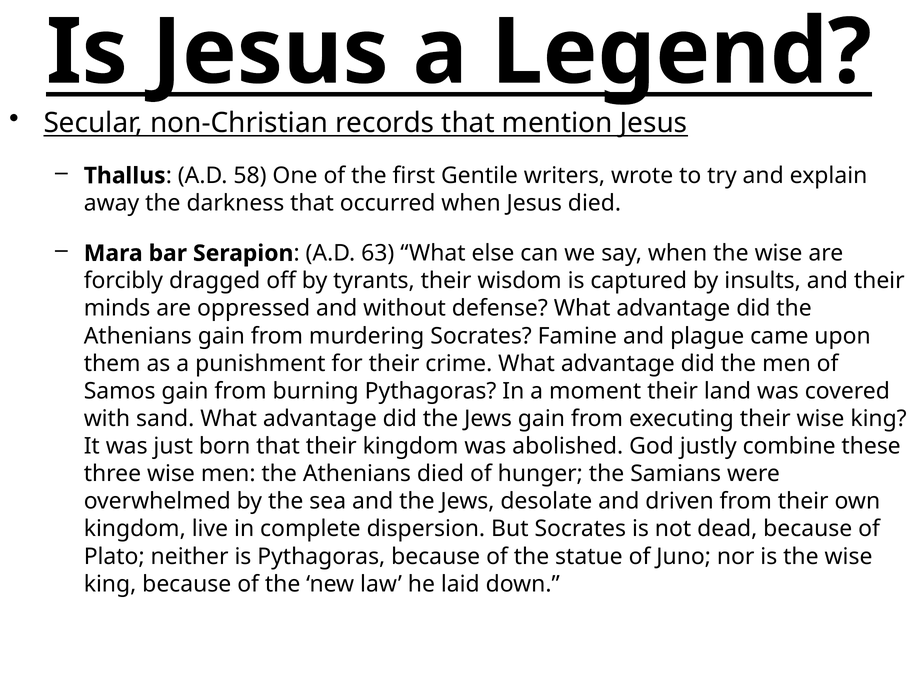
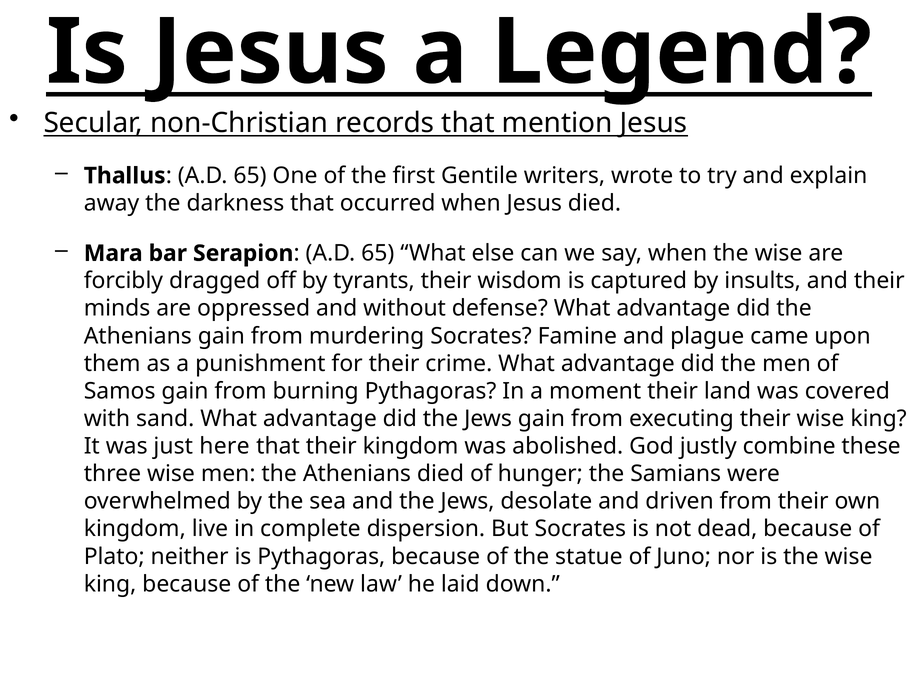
58: 58 -> 65 (250, 176)
63: 63 -> 65 (378, 253)
born: born -> here (224, 446)
